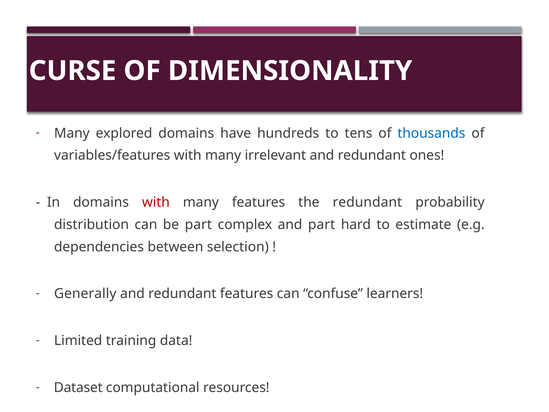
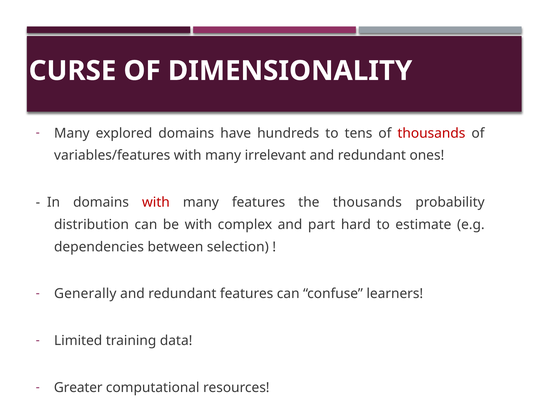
thousands colour: blue -> red (431, 133)
the redundant: redundant -> thousands (367, 202)
be part: part -> with (198, 224)
Dataset: Dataset -> Greater (78, 387)
